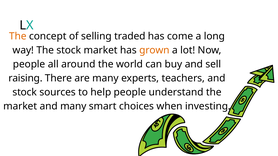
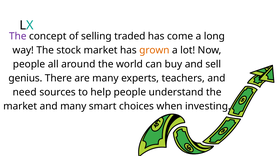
The colour: orange -> purple (18, 36)
raising: raising -> genius (25, 78)
stock: stock -> need (25, 92)
